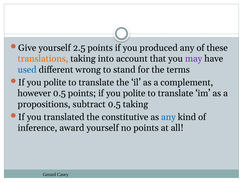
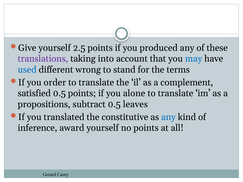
translations colour: orange -> purple (43, 59)
may colour: purple -> blue (194, 59)
polite: polite -> order (55, 83)
however: however -> satisfied (34, 93)
points if you polite: polite -> alone (134, 93)
0.5 taking: taking -> leaves (135, 104)
